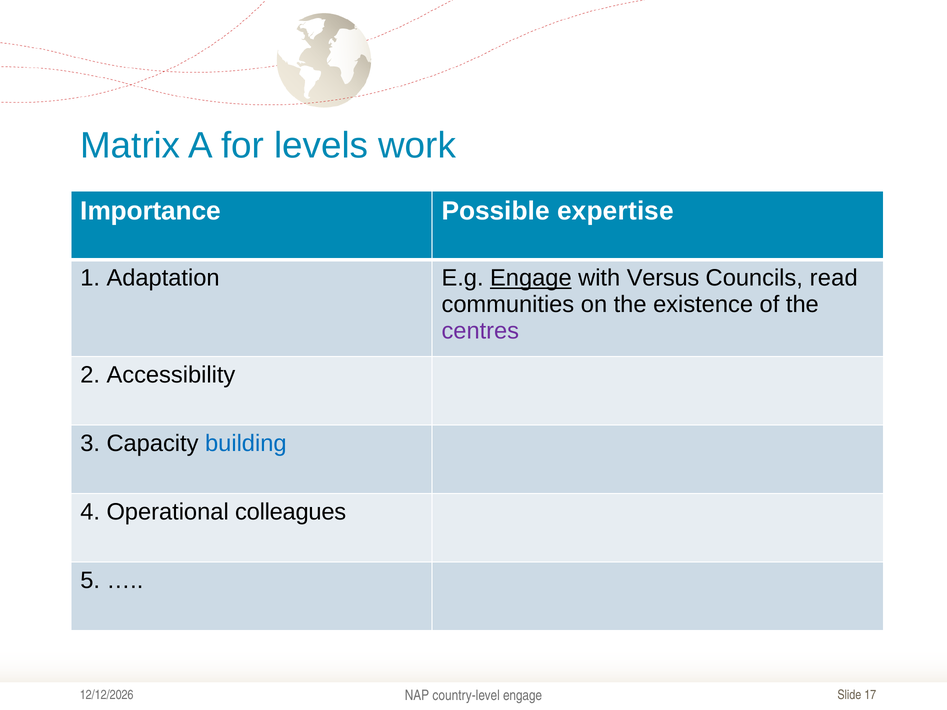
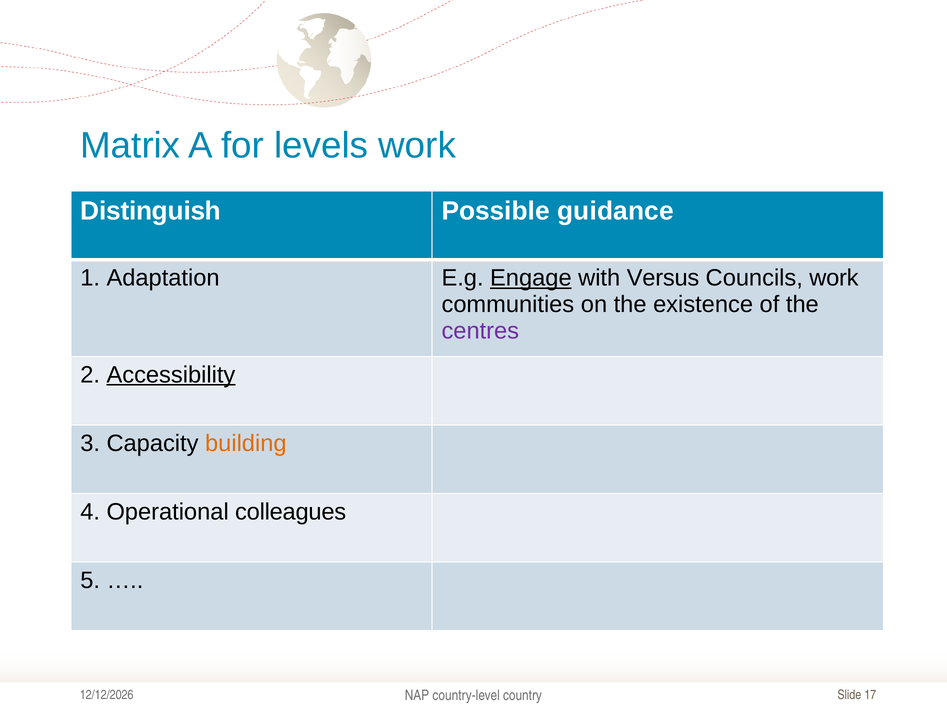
Importance: Importance -> Distinguish (151, 211)
expertise: expertise -> guidance (615, 211)
Councils read: read -> work (834, 278)
Accessibility underline: none -> present (171, 375)
building colour: blue -> orange (246, 444)
country-level engage: engage -> country (522, 696)
